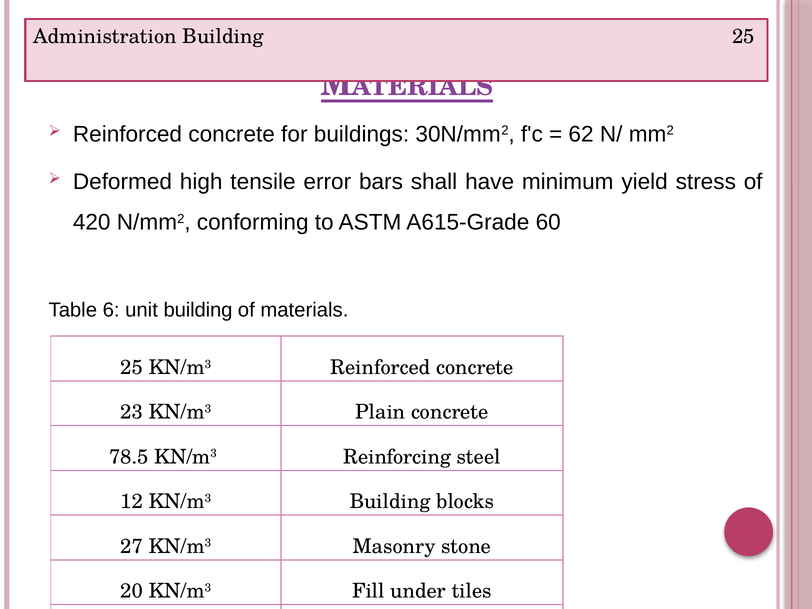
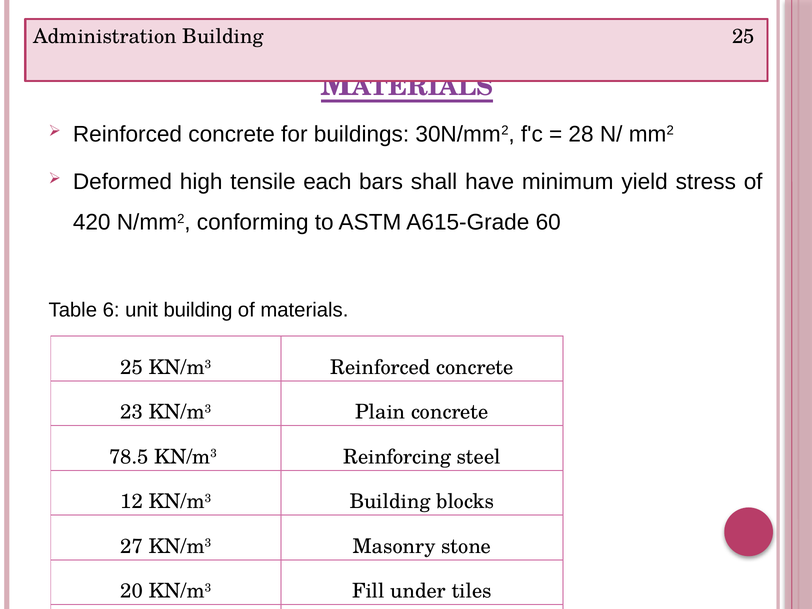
62: 62 -> 28 (581, 134)
error: error -> each (327, 182)
